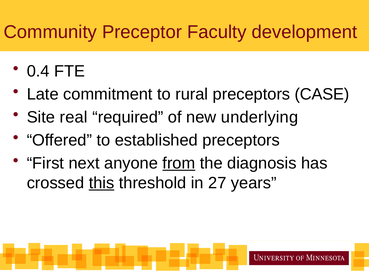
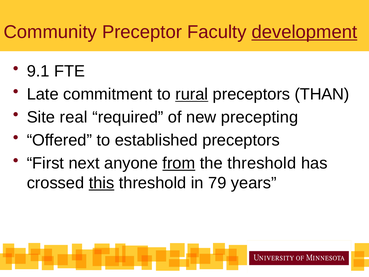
development underline: none -> present (304, 32)
0.4: 0.4 -> 9.1 (38, 71)
rural underline: none -> present (192, 94)
CASE: CASE -> THAN (322, 94)
underlying: underlying -> precepting (260, 117)
the diagnosis: diagnosis -> threshold (262, 163)
27: 27 -> 79 (217, 183)
